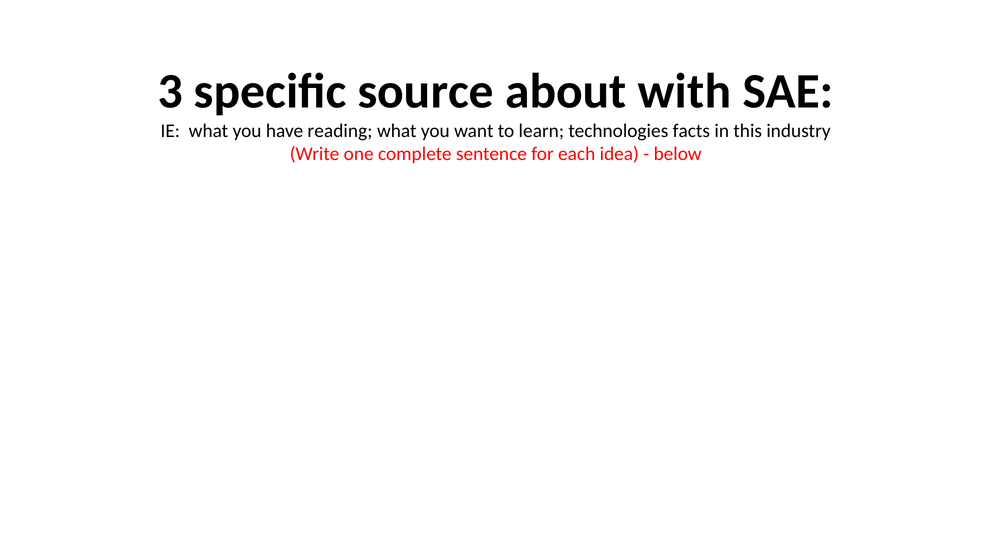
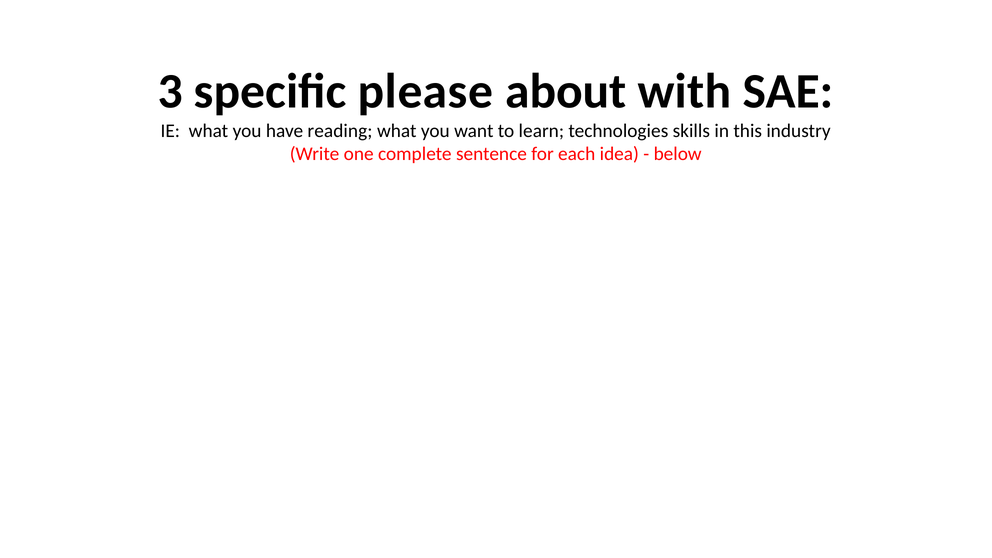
source: source -> please (425, 91)
facts: facts -> skills (691, 131)
